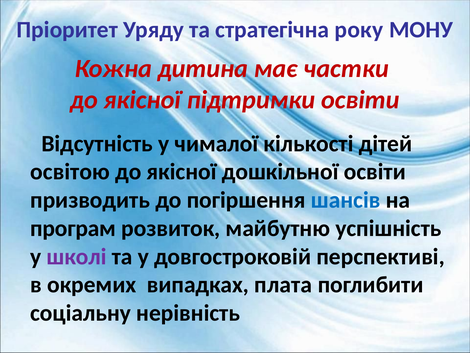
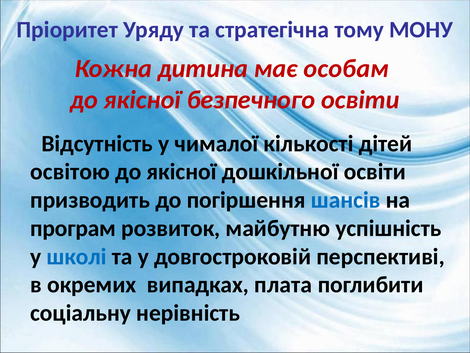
року: року -> тому (359, 30)
частки: частки -> особам (346, 68)
підтримки: підтримки -> безпечного (251, 100)
школі colour: purple -> blue (77, 256)
